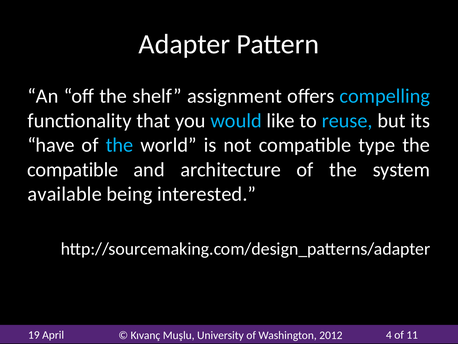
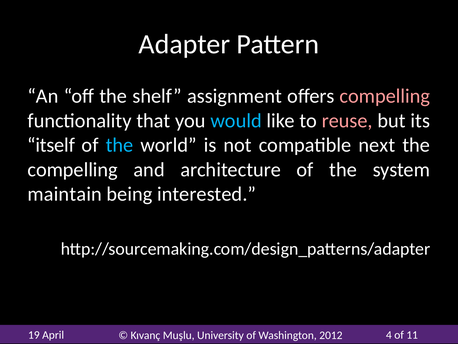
compelling colour: light blue -> pink (385, 96)
reuse colour: light blue -> pink (347, 121)
have: have -> itself (51, 145)
type: type -> next (377, 145)
compatible: compatible -> compelling (73, 169)
available: available -> maintain (65, 194)
